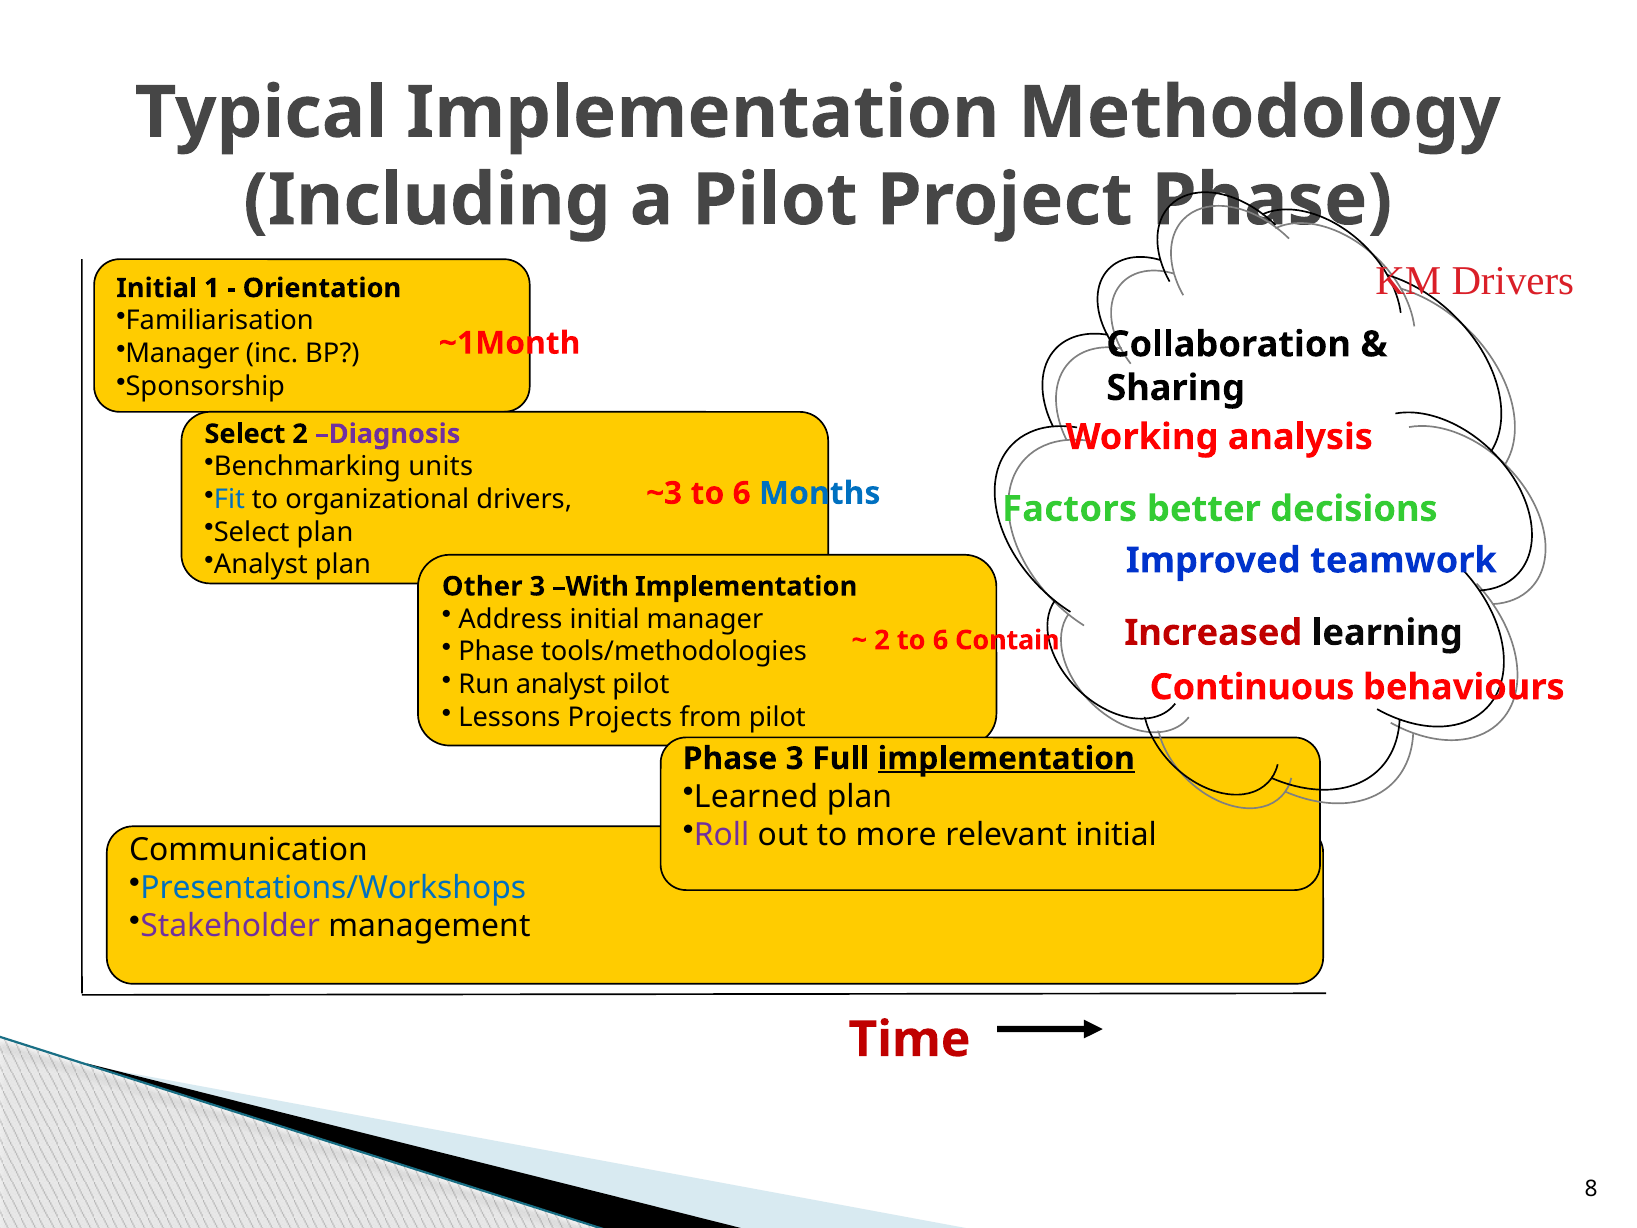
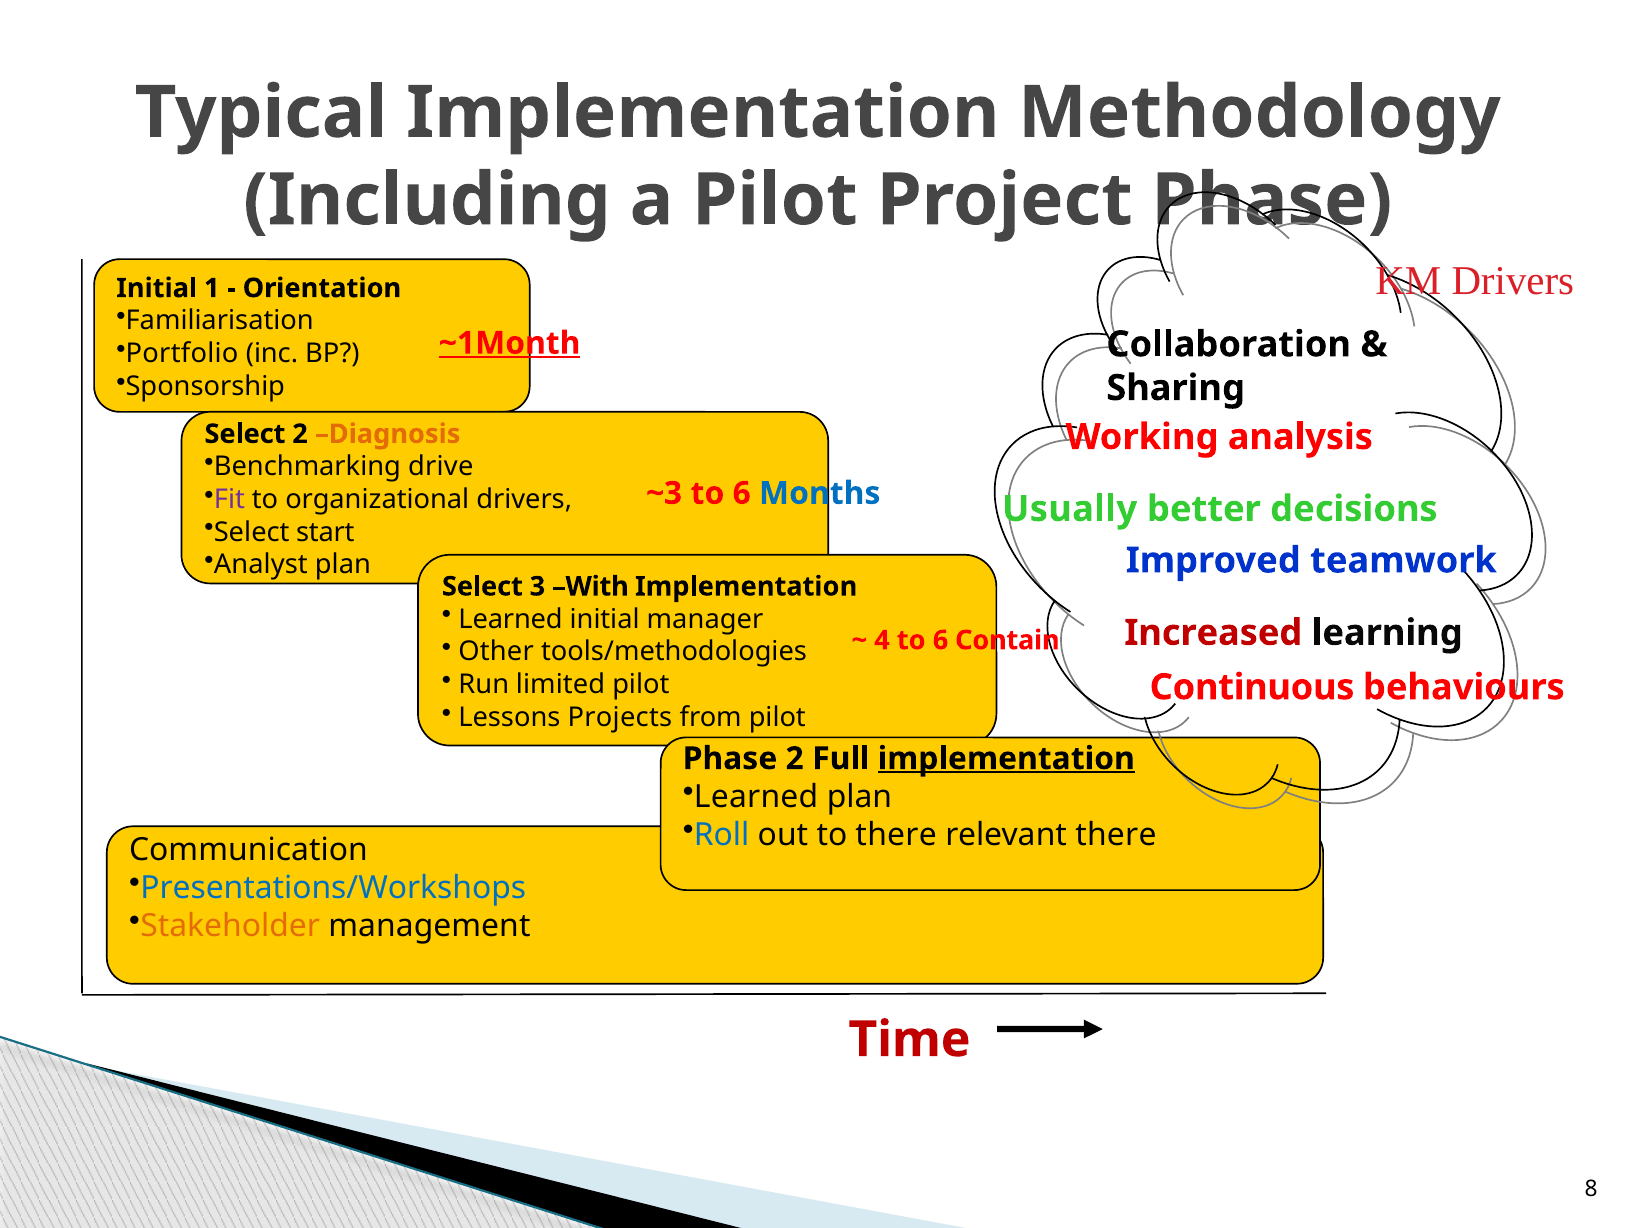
~1Month underline: none -> present (510, 343)
Manager: Manager -> Portfolio (182, 354)
Diagnosis colour: purple -> orange (388, 434)
units: units -> drive (441, 467)
Fit colour: blue -> purple (229, 499)
Factors: Factors -> Usually (1070, 509)
Select plan: plan -> start (325, 532)
Other: Other -> Select (482, 586)
Address: Address -> Learned (511, 619)
2: 2 -> 4 (882, 640)
Phase: Phase -> Other (496, 652)
Run analyst: analyst -> limited (561, 685)
Phase 3: 3 -> 2 (795, 758)
Roll colour: purple -> blue (722, 835)
to more: more -> there (896, 835)
relevant initial: initial -> there (1116, 835)
Stakeholder colour: purple -> orange (230, 926)
